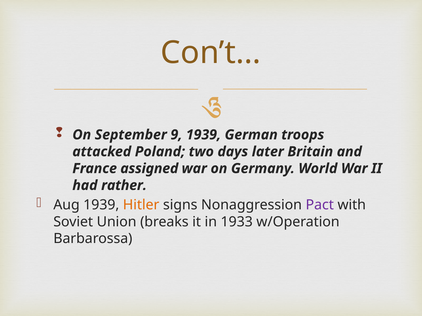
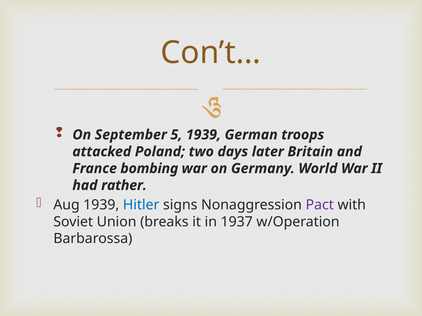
9: 9 -> 5 (176, 135)
assigned: assigned -> bombing (149, 169)
Hitler colour: orange -> blue (141, 205)
1933: 1933 -> 1937 (237, 222)
